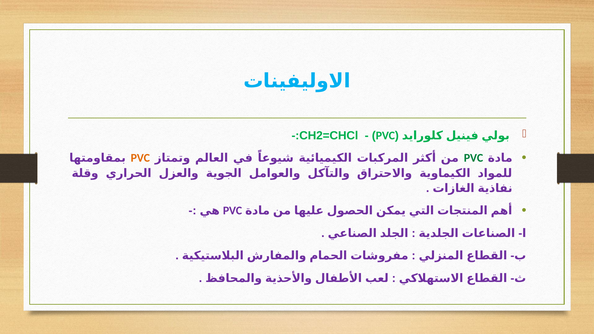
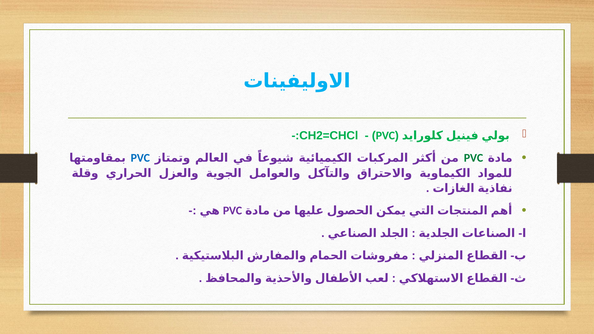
PVC colour: orange -> blue (140, 158)
